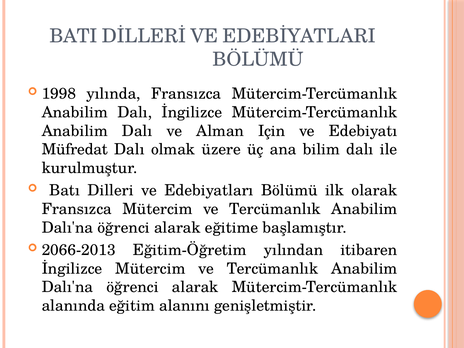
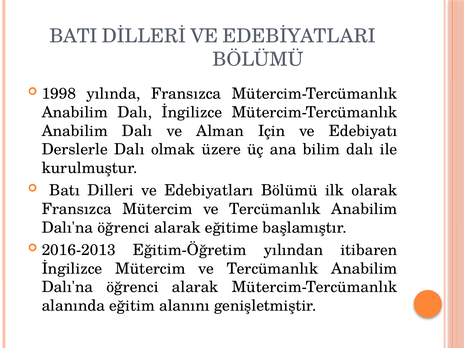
Müfredat: Müfredat -> Derslerle (75, 150)
2066-2013: 2066-2013 -> 2016-2013 (79, 250)
